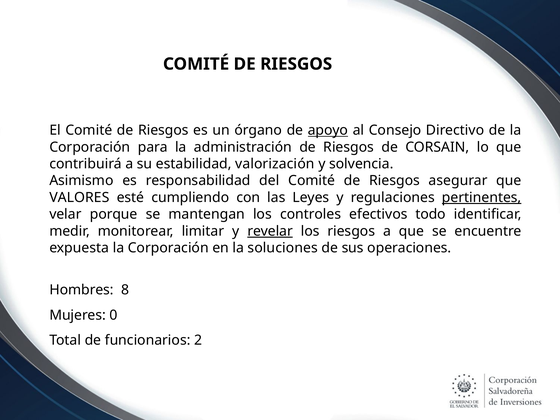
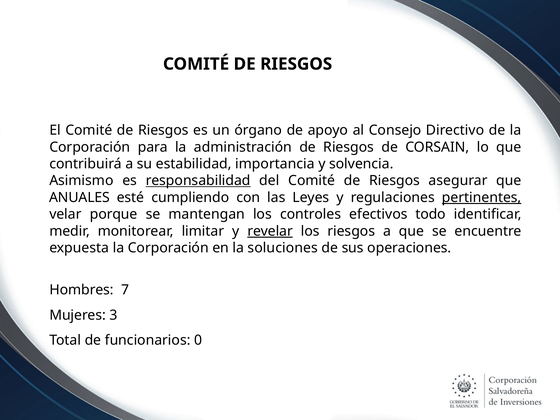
apoyo underline: present -> none (328, 130)
valorización: valorización -> importancia (275, 164)
responsabilidad underline: none -> present (198, 181)
VALORES: VALORES -> ANUALES (80, 198)
8: 8 -> 7 (125, 290)
0: 0 -> 3 (114, 315)
2: 2 -> 0 (198, 340)
